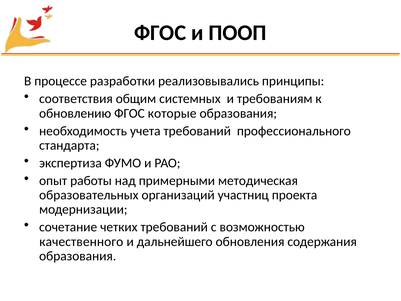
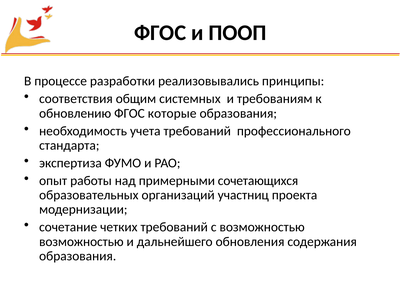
методическая: методическая -> сочетающихся (258, 181)
качественного: качественного -> возможностью (81, 241)
